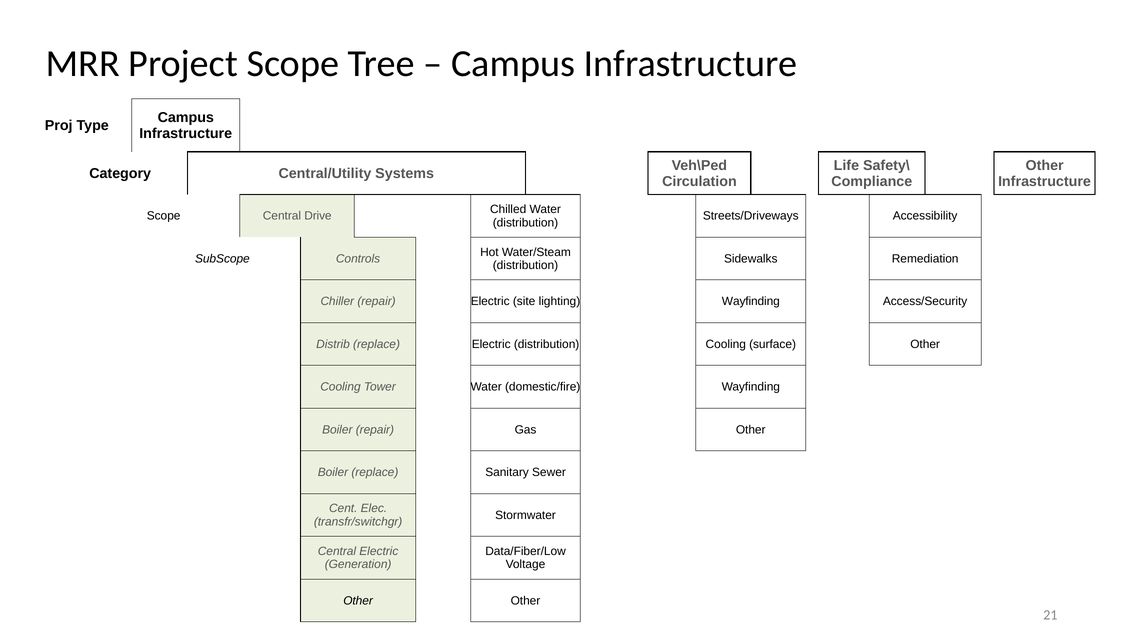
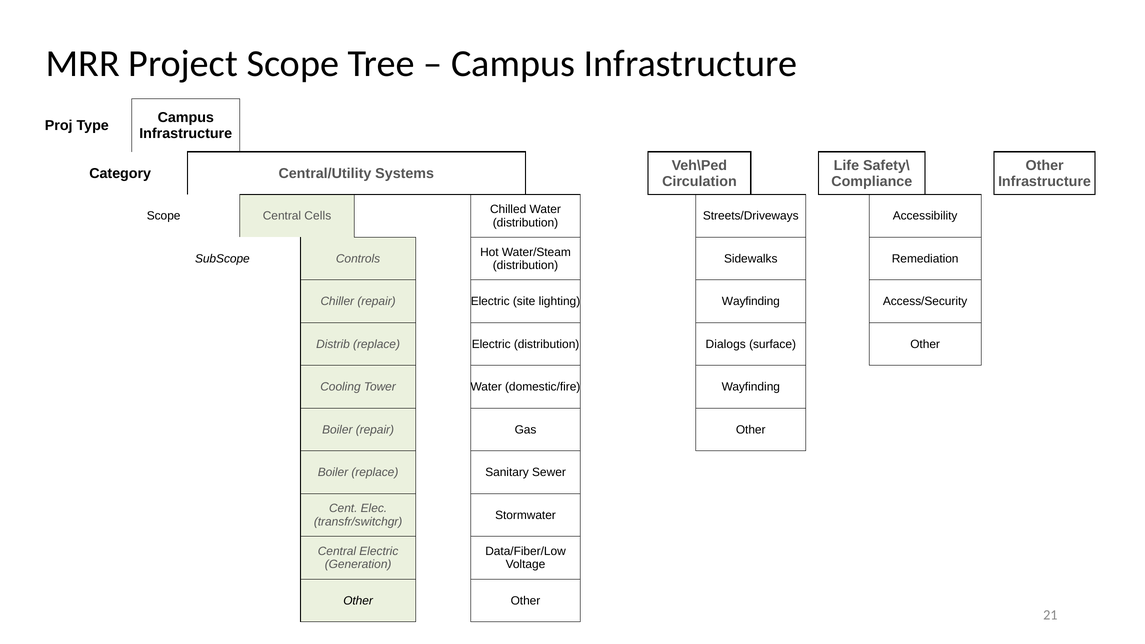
Drive: Drive -> Cells (318, 216)
distribution Cooling: Cooling -> Dialogs (726, 344)
